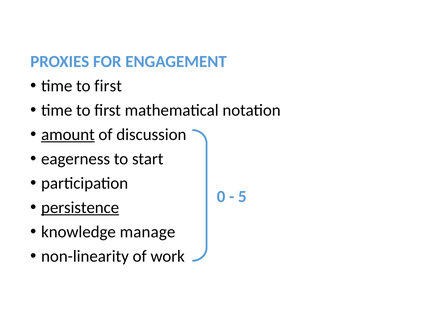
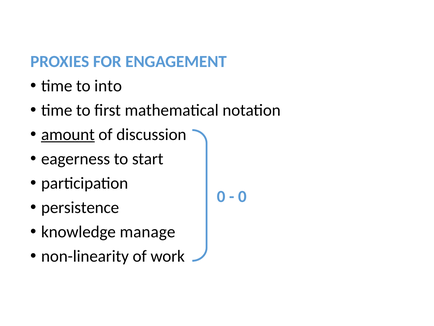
first: first -> into (108, 86)
5: 5 -> 0 (242, 196)
persistence underline: present -> none (80, 207)
